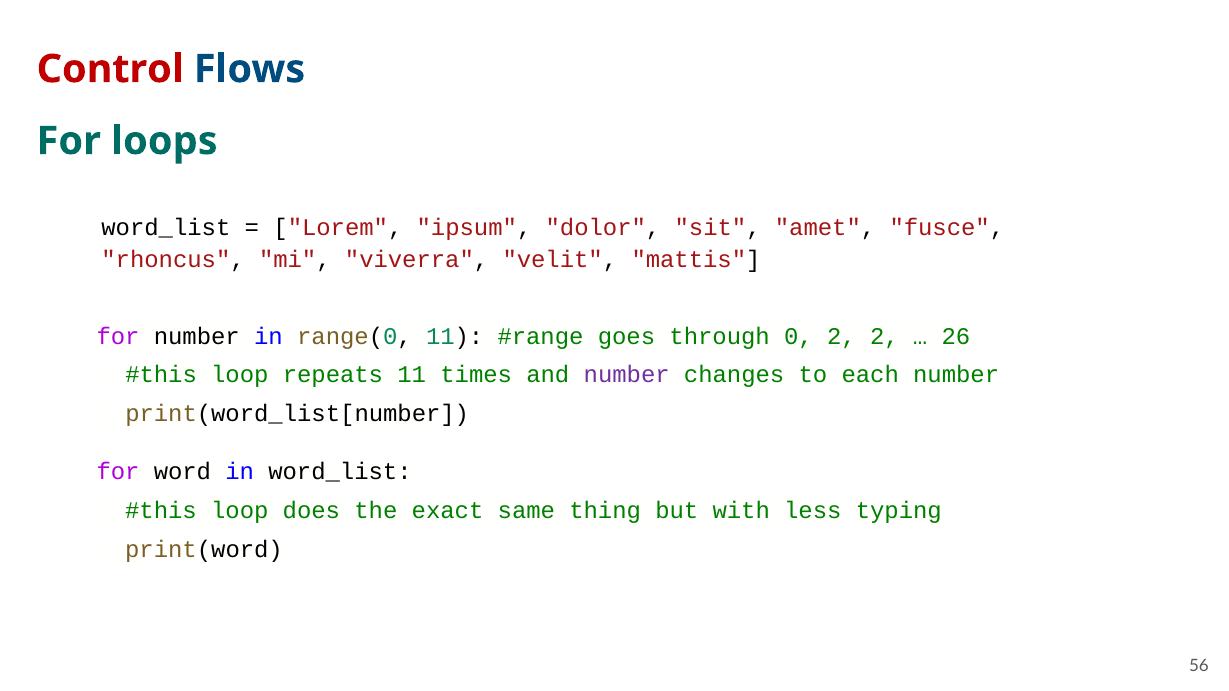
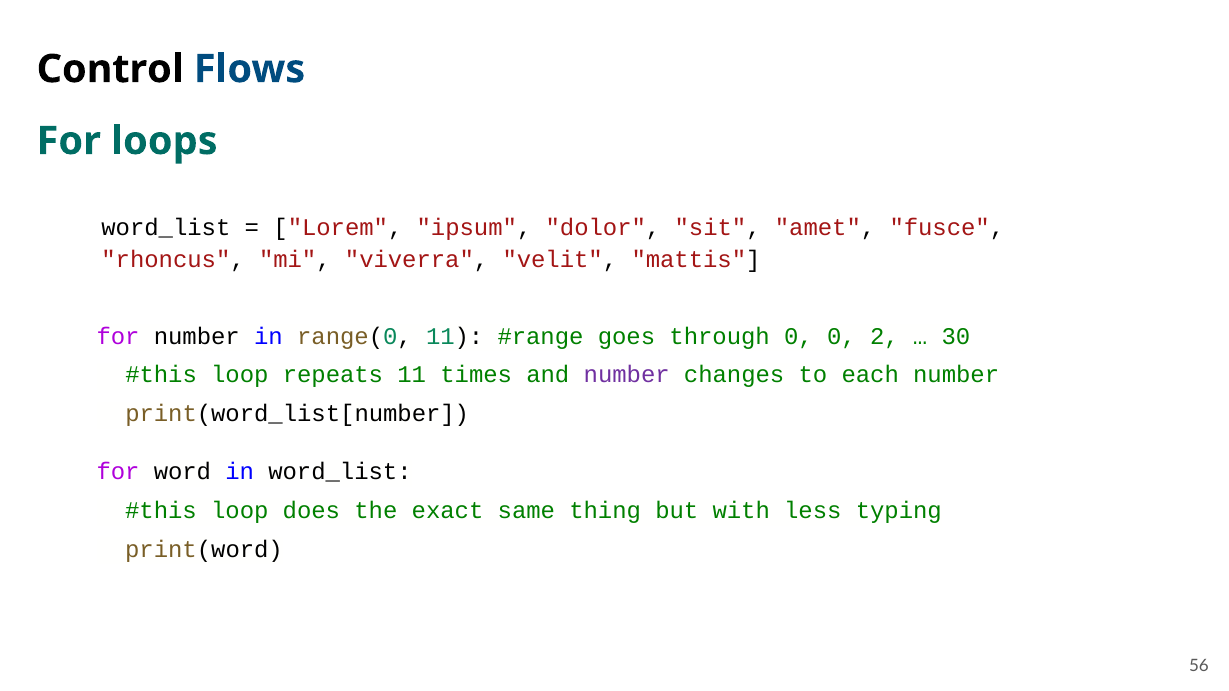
Control colour: red -> black (110, 69)
0 2: 2 -> 0 (841, 336)
26: 26 -> 30 (956, 336)
